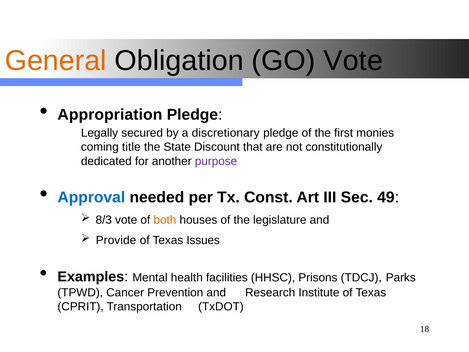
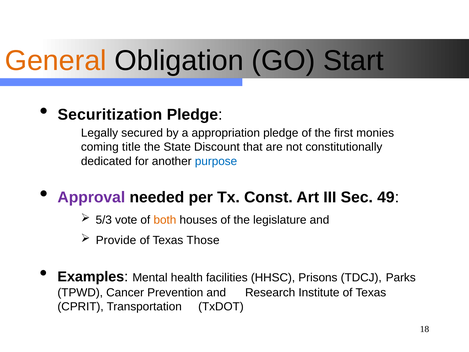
GO Vote: Vote -> Start (353, 61)
Appropriation: Appropriation -> Securitization (110, 114)
discretionary: discretionary -> appropriation (226, 133)
purpose colour: purple -> blue (216, 161)
Approval colour: blue -> purple (91, 197)
8/3: 8/3 -> 5/3 (104, 220)
Issues: Issues -> Those (203, 240)
